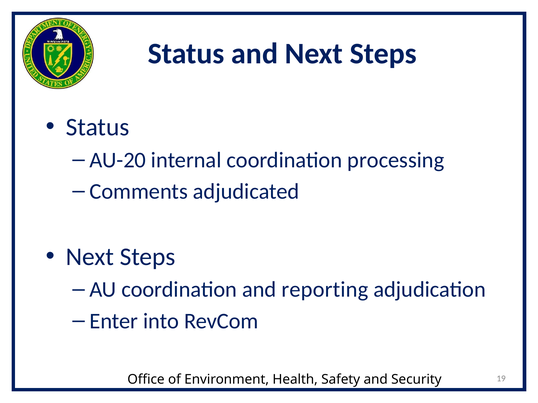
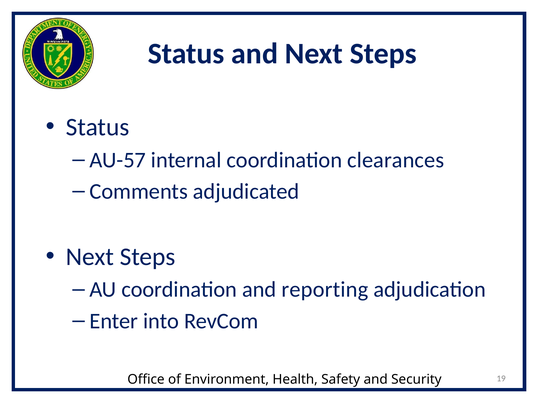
AU-20: AU-20 -> AU-57 (118, 160)
processing: processing -> clearances (396, 160)
